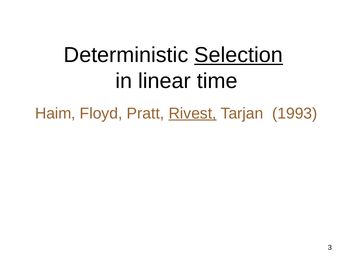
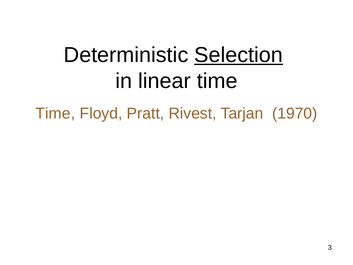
Haim: Haim -> Time (55, 113)
Rivest underline: present -> none (193, 113)
1993: 1993 -> 1970 (295, 113)
